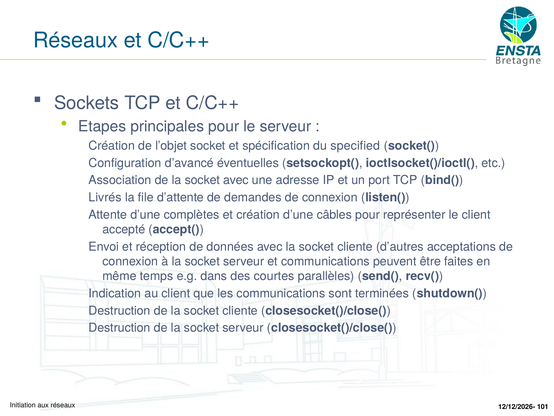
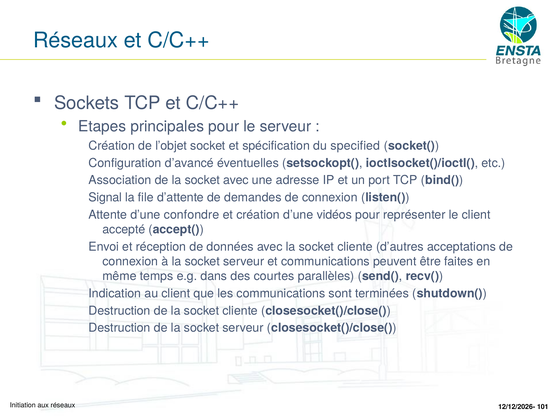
Livrés: Livrés -> Signal (105, 197)
complètes: complètes -> confondre (192, 214)
câbles: câbles -> vidéos (334, 214)
